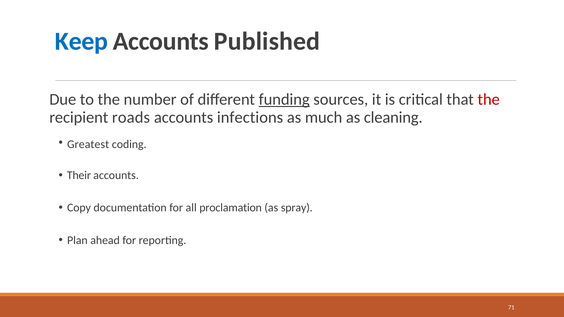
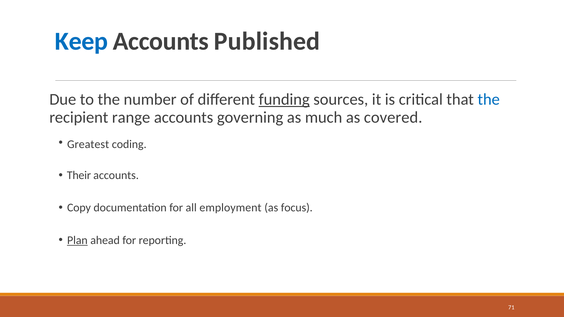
the colour: red -> blue (489, 100)
roads: roads -> range (131, 117)
infections: infections -> governing (250, 117)
cleaning: cleaning -> covered (393, 117)
proclamation: proclamation -> employment (230, 208)
spray: spray -> focus (297, 208)
Plan underline: none -> present (77, 240)
